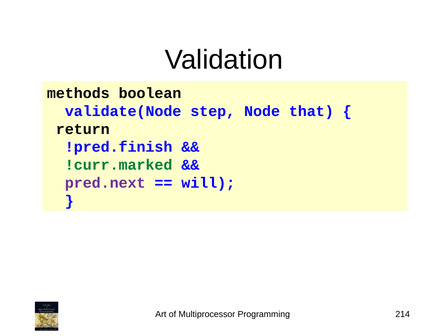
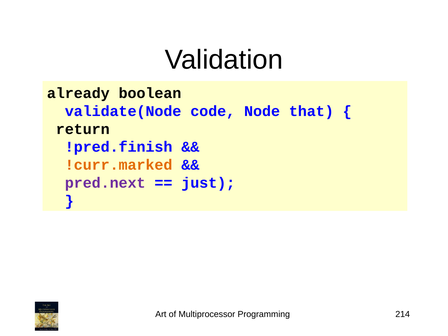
methods: methods -> already (78, 93)
step: step -> code (213, 111)
!curr.marked colour: green -> orange (119, 165)
will: will -> just (208, 183)
